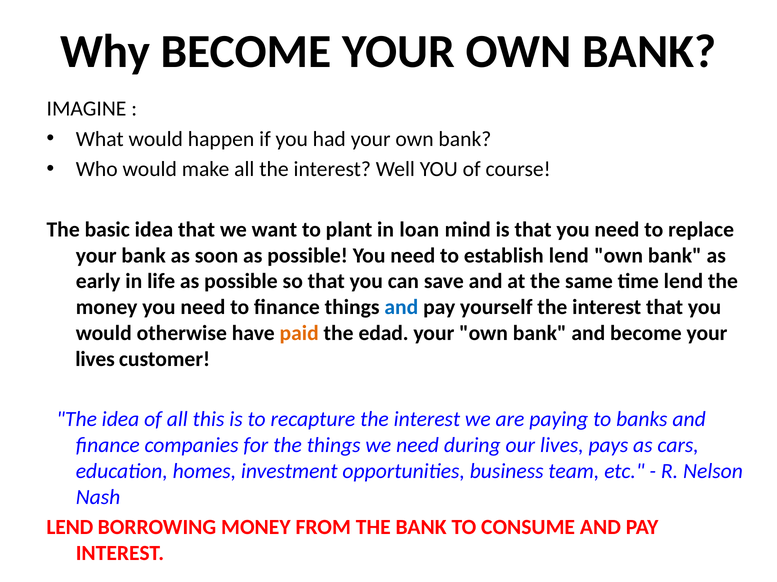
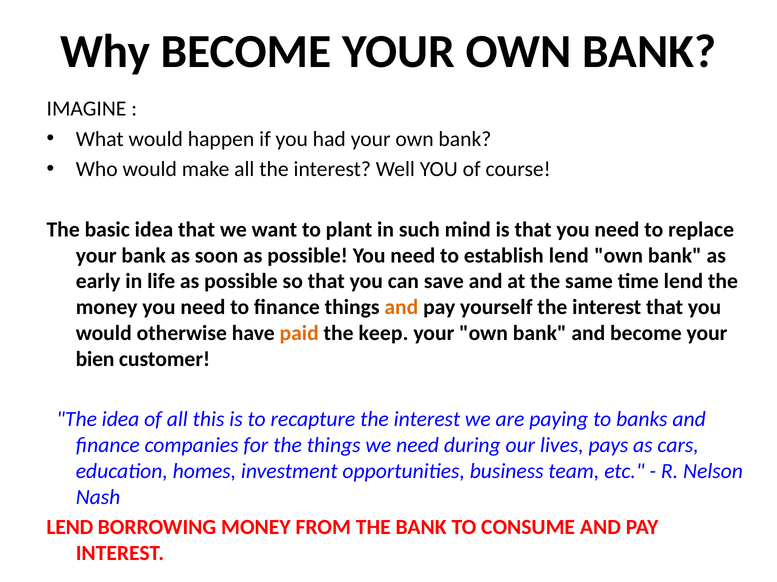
loan: loan -> such (419, 230)
and colour: blue -> orange (401, 308)
edad: edad -> keep (383, 334)
lives: lives -> bien (95, 359)
